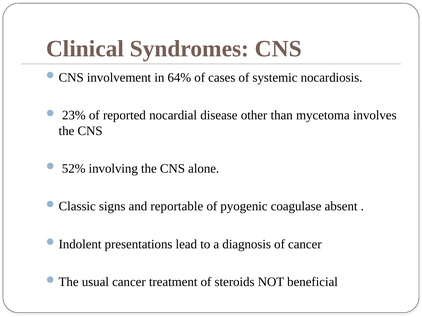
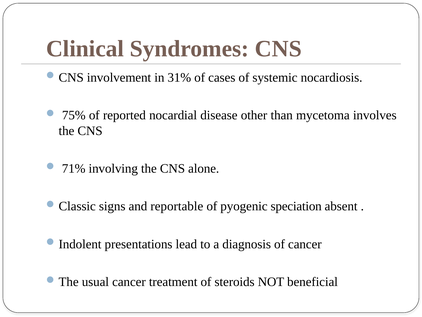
64%: 64% -> 31% (179, 77)
23%: 23% -> 75% (74, 115)
52%: 52% -> 71% (74, 168)
coagulase: coagulase -> speciation (296, 206)
